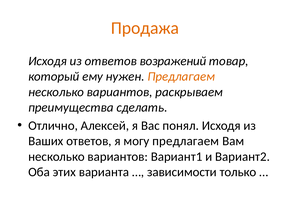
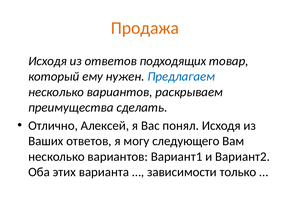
возражений: возражений -> подходящих (173, 61)
Предлагаем colour: orange -> blue (181, 76)
могу предлагаем: предлагаем -> следующего (186, 141)
